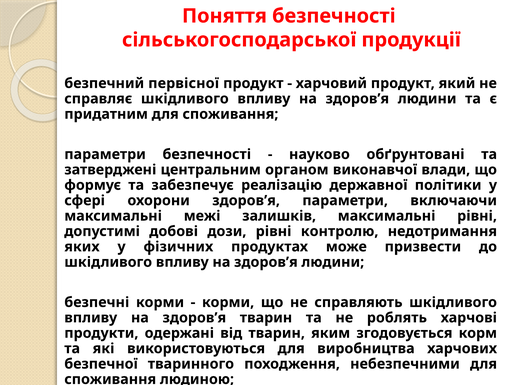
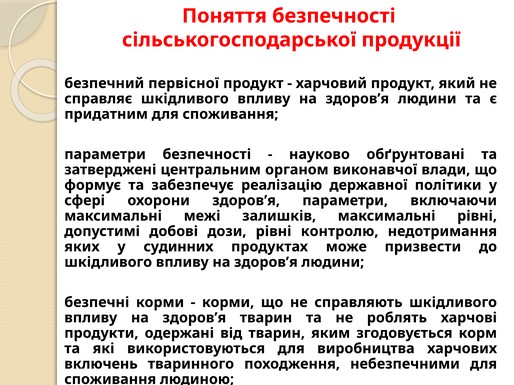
фізичних: фізичних -> судинних (178, 247)
безпечної: безпечної -> включень (101, 364)
